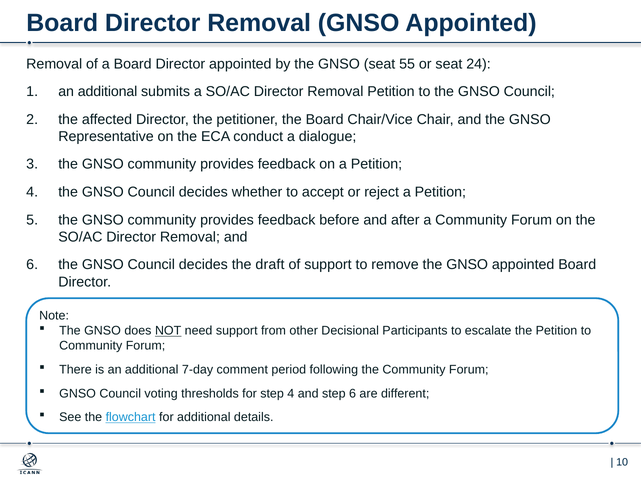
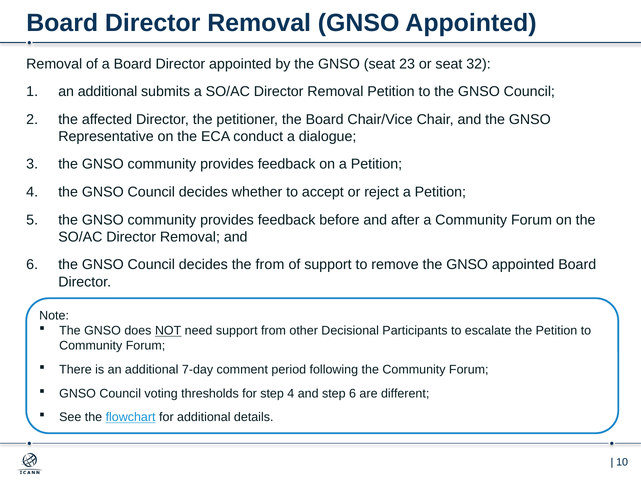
55: 55 -> 23 (407, 64)
24: 24 -> 32 (479, 64)
the draft: draft -> from (270, 265)
